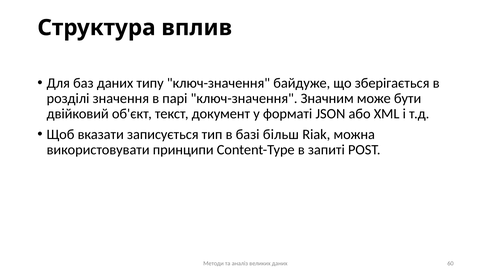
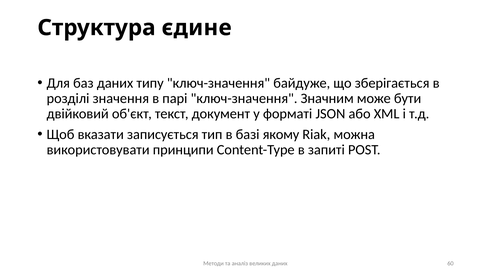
вплив: вплив -> єдине (197, 28)
більш: більш -> якому (281, 135)
